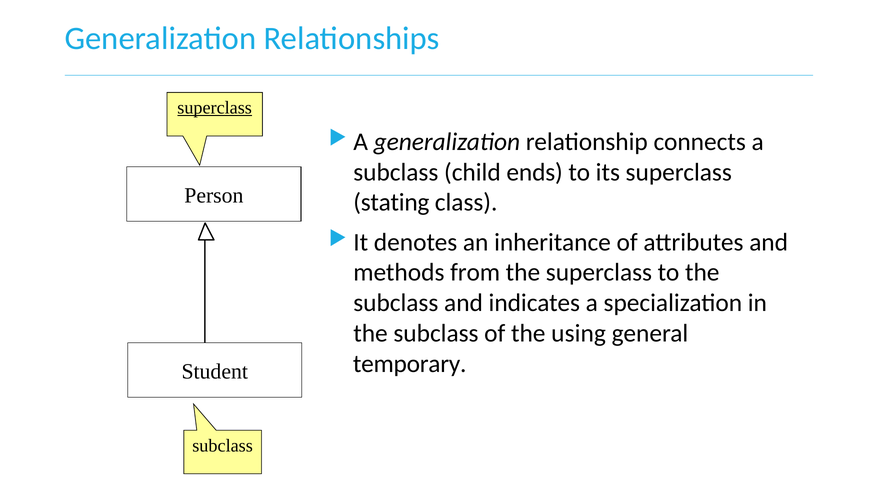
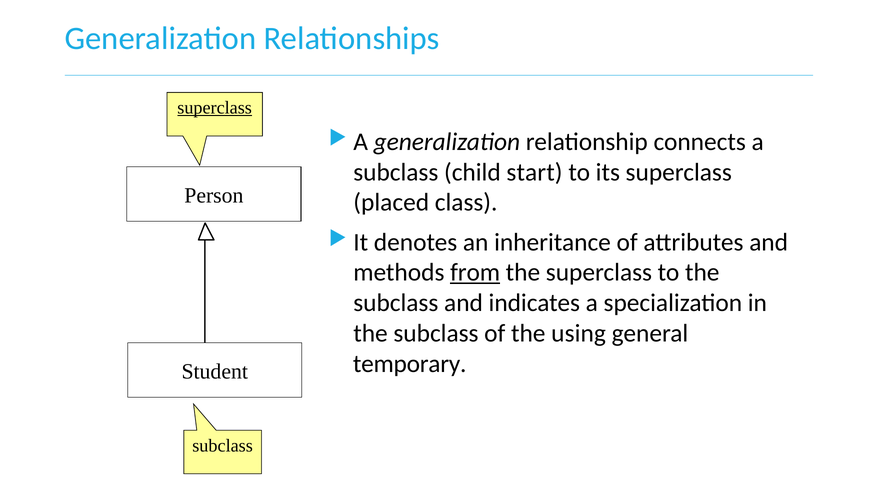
ends: ends -> start (535, 172)
stating: stating -> placed (391, 203)
from underline: none -> present (475, 273)
